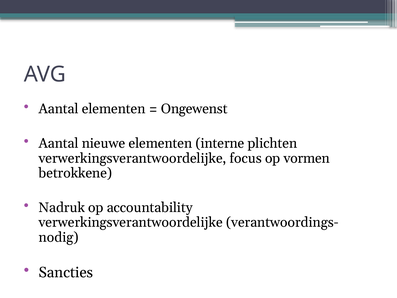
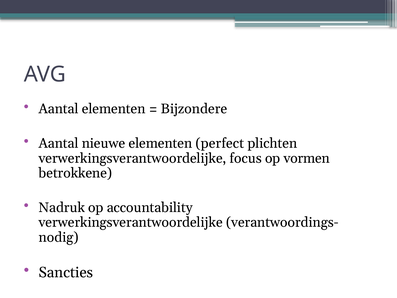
Ongewenst: Ongewenst -> Bijzondere (194, 109)
interne: interne -> perfect (220, 143)
